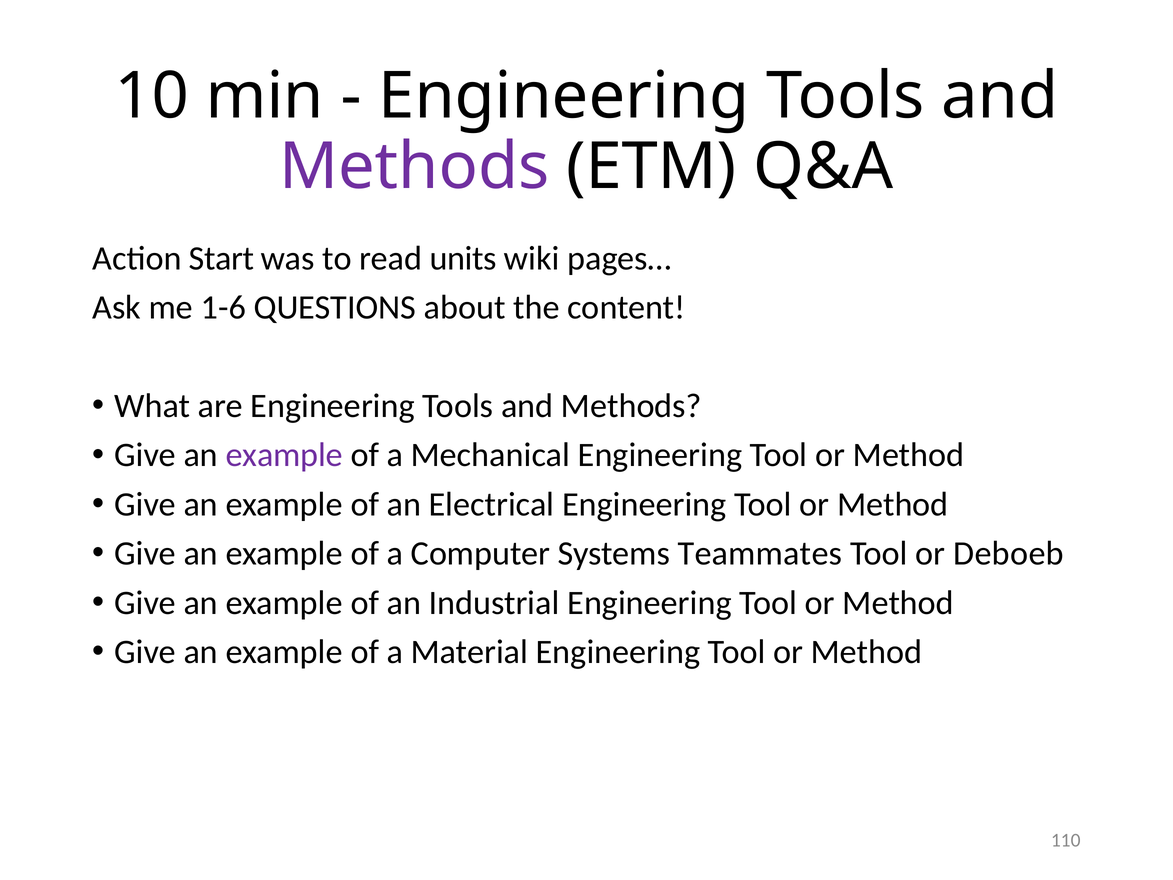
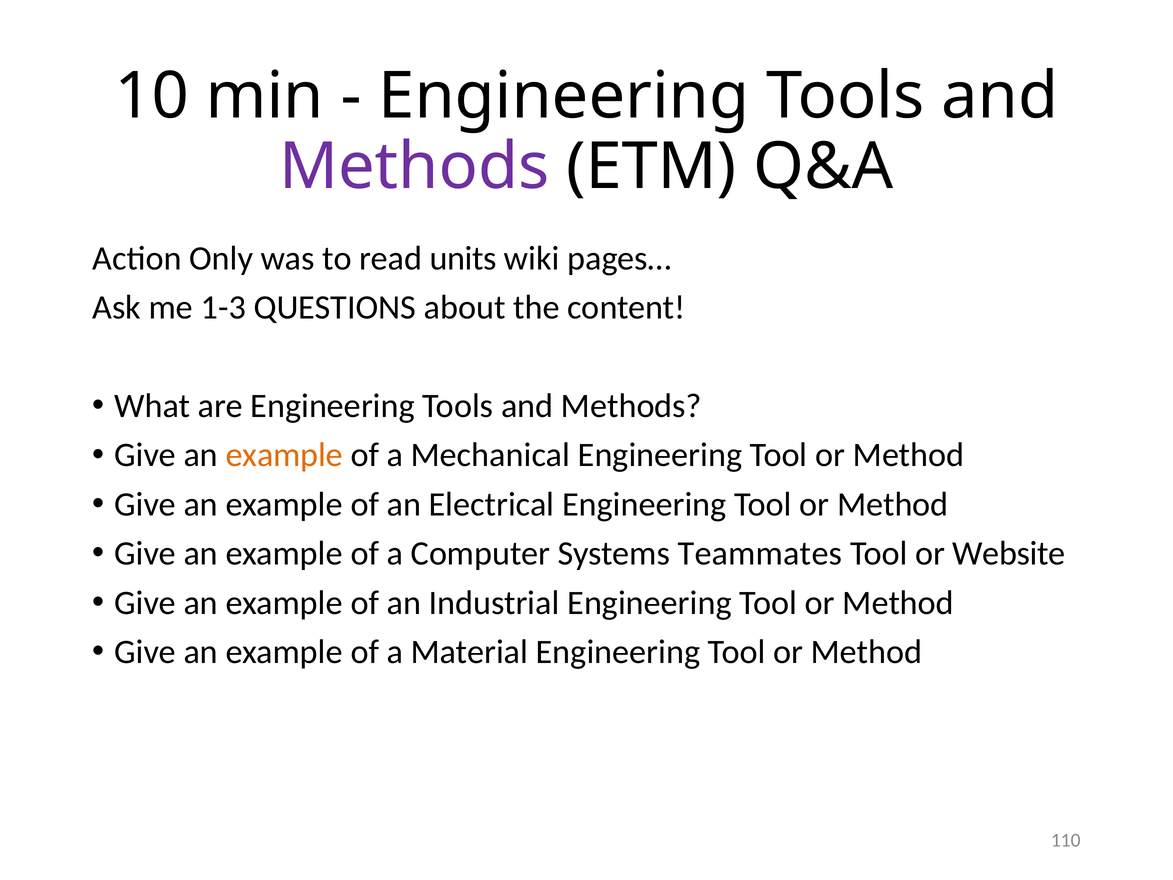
Start: Start -> Only (221, 258)
1-6: 1-6 -> 1-3 (223, 307)
example colour: purple -> orange (284, 455)
Deboeb: Deboeb -> Website (1009, 553)
